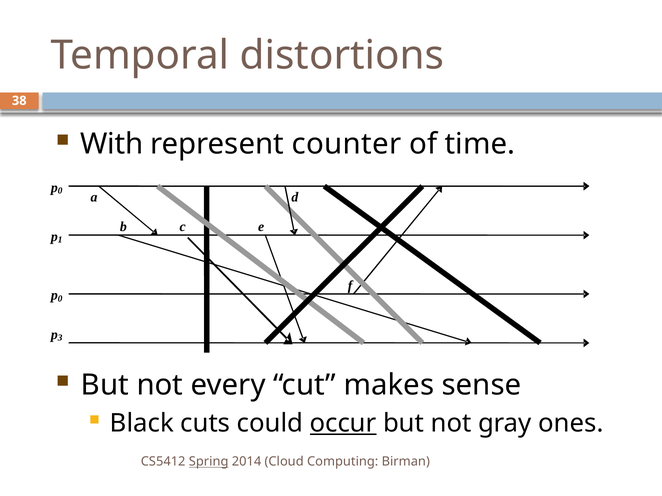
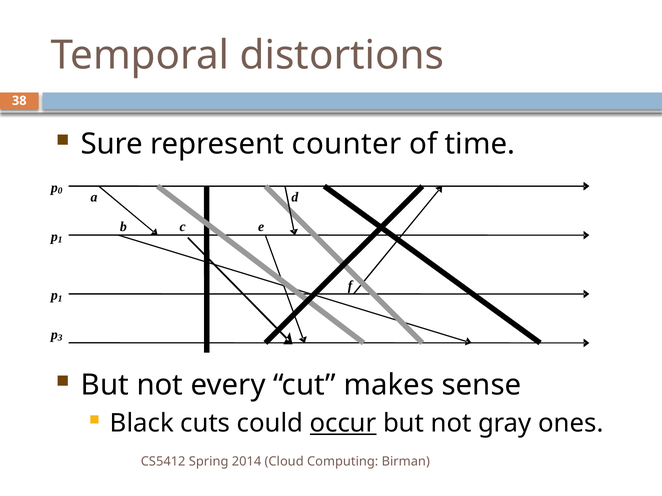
With: With -> Sure (112, 144)
0: 0 -> 1 (60, 299)
Spring underline: present -> none (209, 462)
